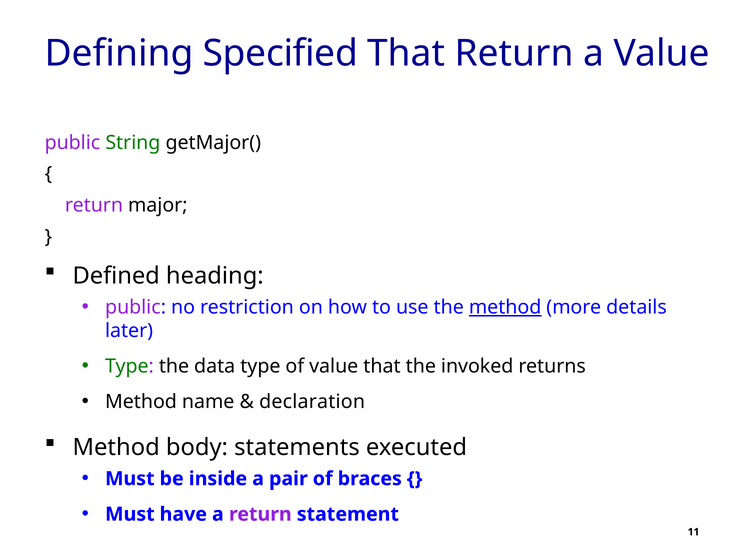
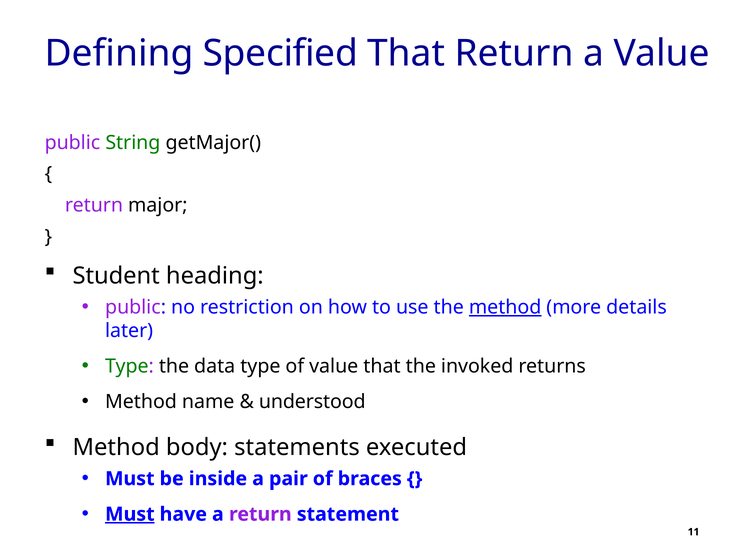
Defined: Defined -> Student (116, 276)
declaration: declaration -> understood (312, 402)
Must underline: none -> present (130, 514)
